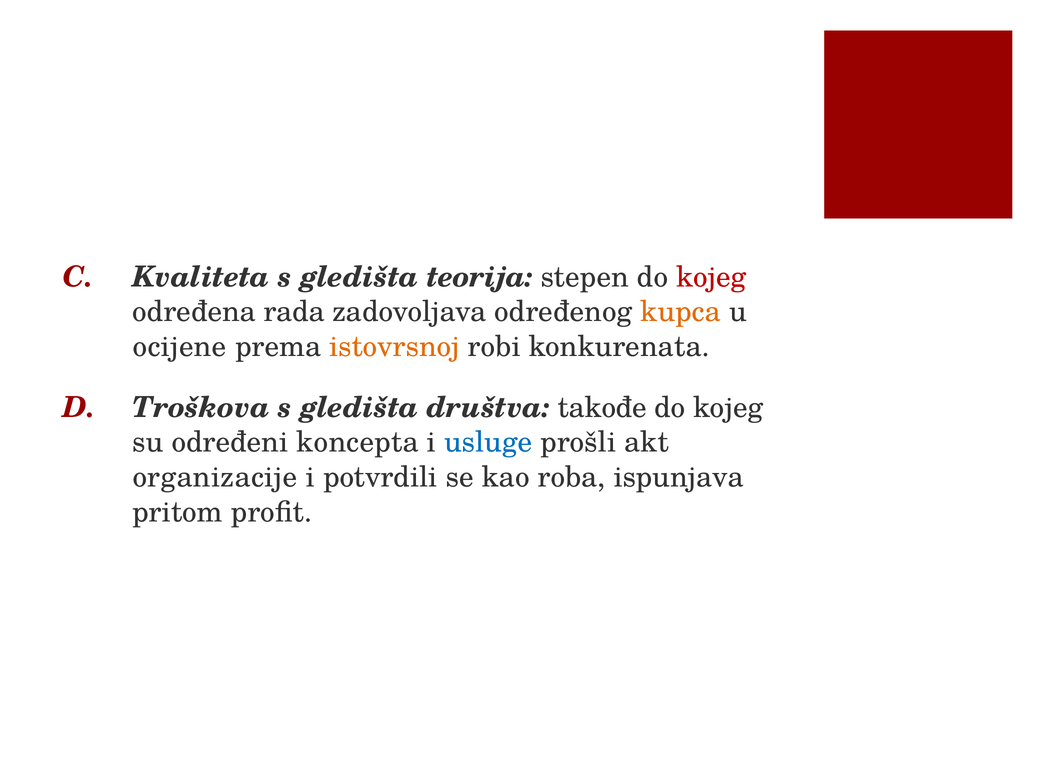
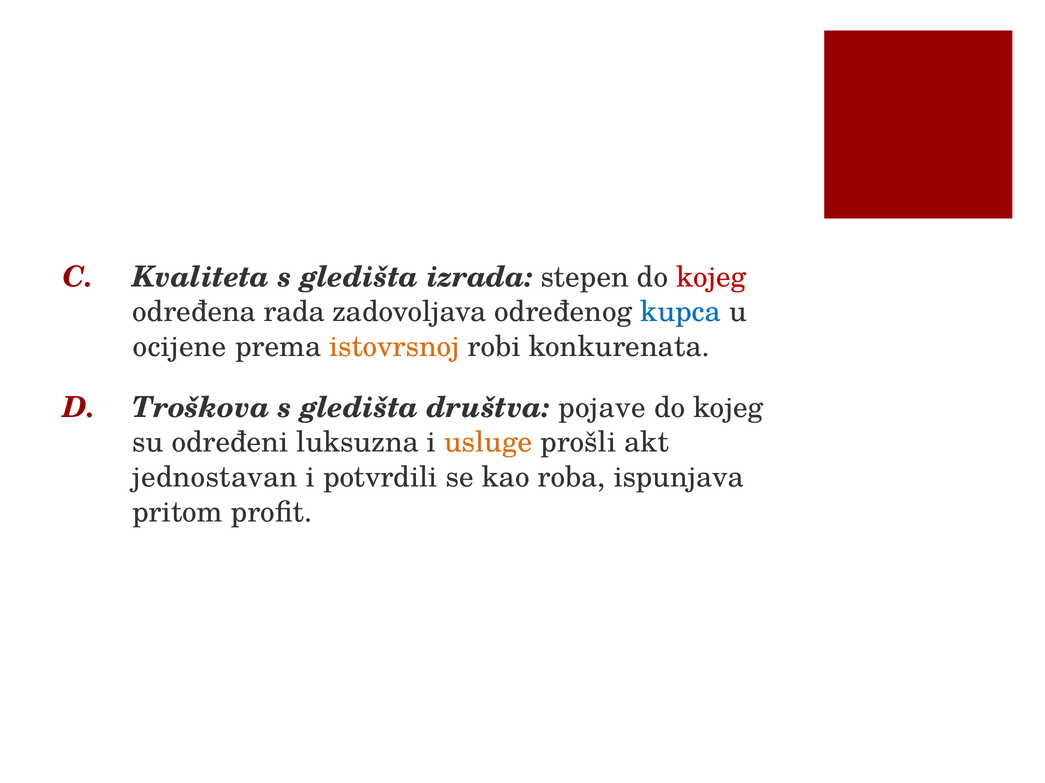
teorija: teorija -> izrada (480, 277)
kupca colour: orange -> blue (681, 312)
takođe: takođe -> pojave (602, 408)
koncepta: koncepta -> luksuzna (358, 443)
usluge colour: blue -> orange (488, 443)
organizacije: organizacije -> jednostavan (215, 478)
